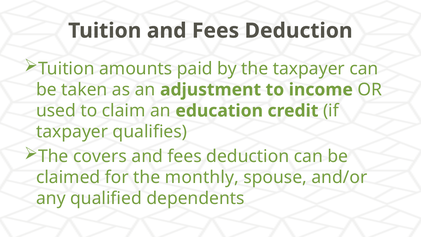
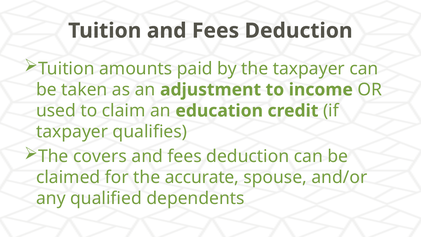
monthly: monthly -> accurate (202, 177)
